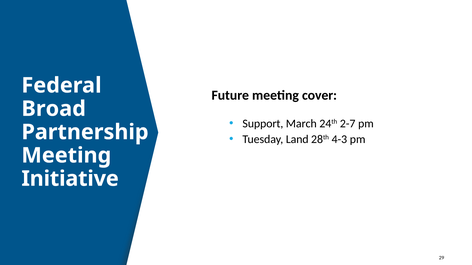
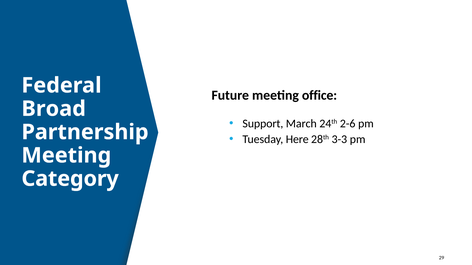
cover: cover -> office (320, 96)
2-7: 2-7 -> 2-6 (348, 124)
Land: Land -> Here (297, 139)
4-3: 4-3 -> 3-3 (339, 139)
Initiative: Initiative -> Category (70, 179)
